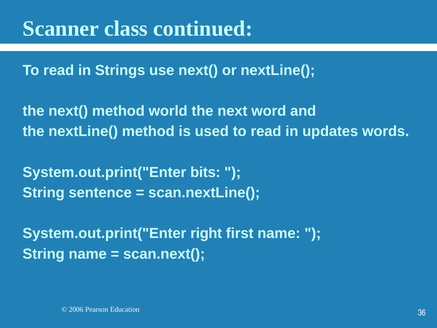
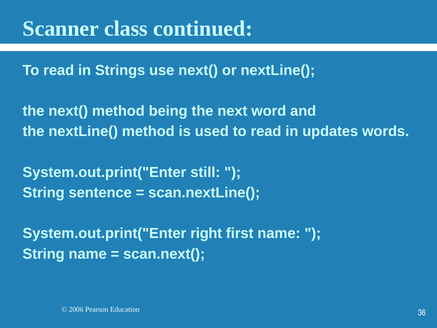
world: world -> being (168, 111)
bits: bits -> still (205, 172)
